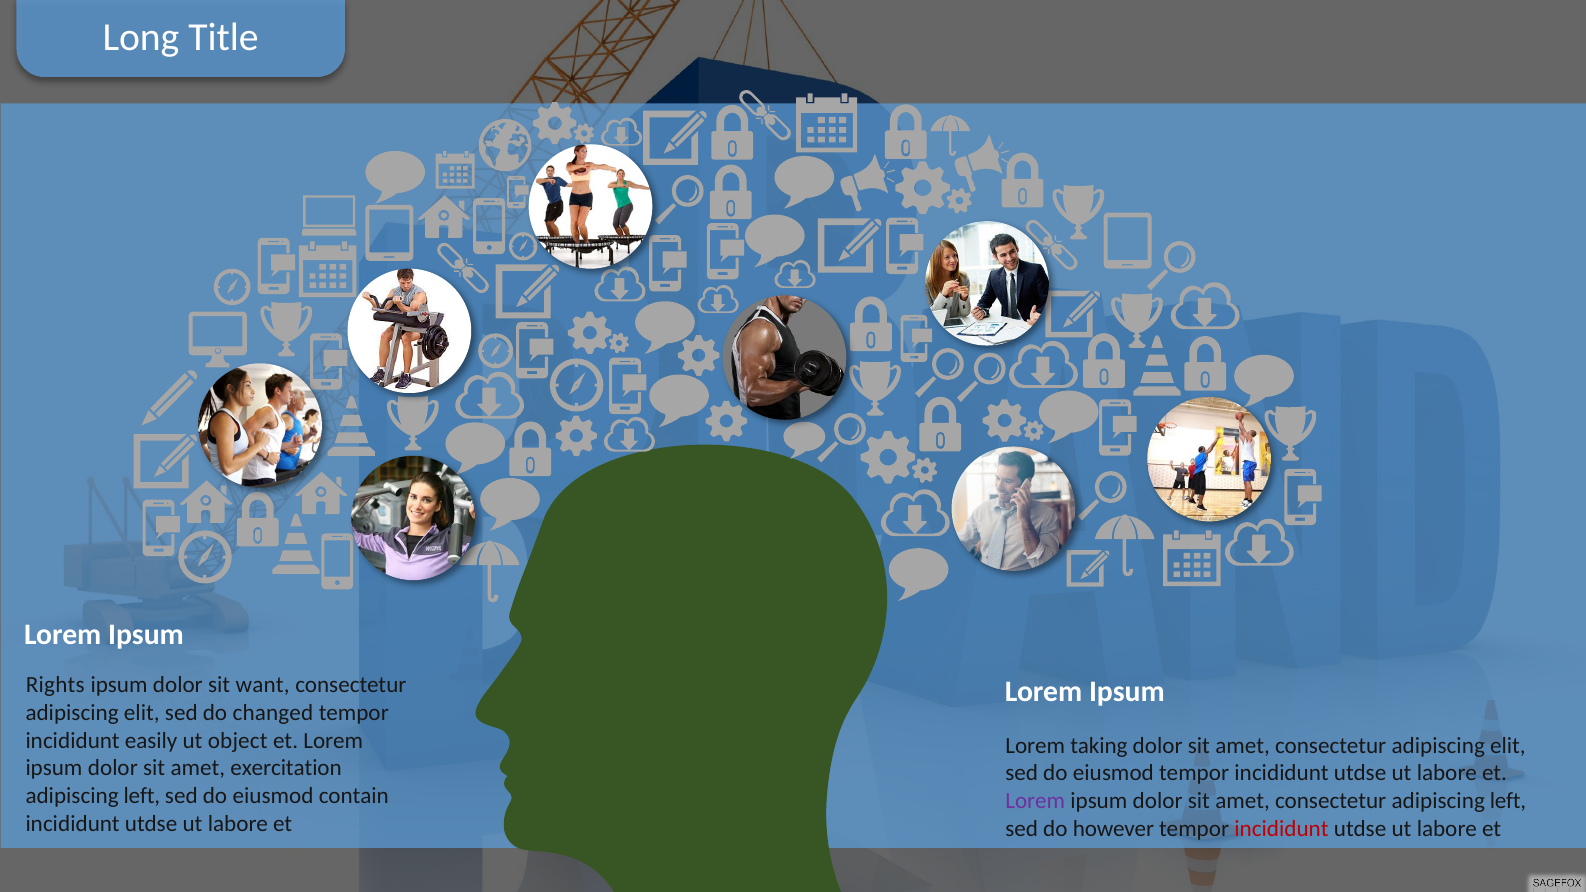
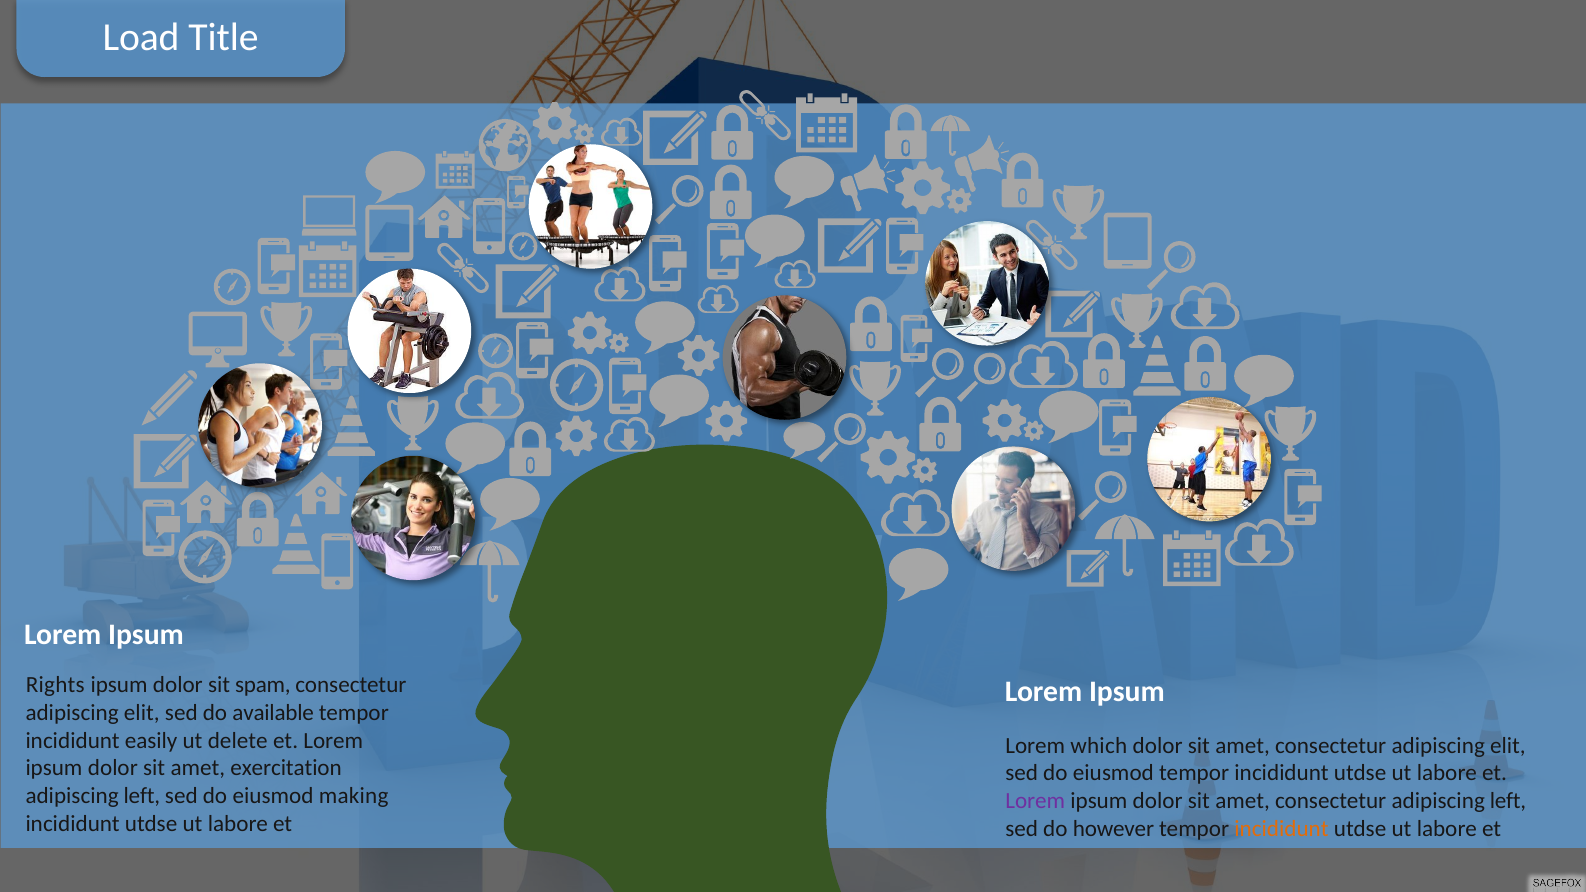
Long: Long -> Load (141, 37)
want: want -> spam (263, 685)
changed: changed -> available (273, 713)
object: object -> delete (238, 740)
taking: taking -> which (1099, 746)
contain: contain -> making (354, 796)
incididunt colour: red -> orange (1282, 829)
